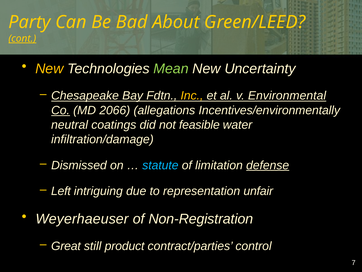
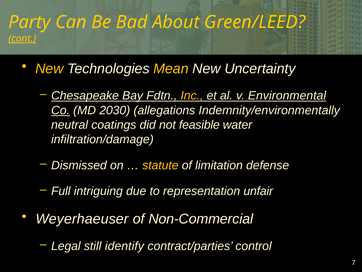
Mean colour: light green -> yellow (171, 69)
2066: 2066 -> 2030 (115, 110)
Incentives/environmentally: Incentives/environmentally -> Indemnity/environmentally (269, 110)
statute colour: light blue -> yellow (160, 165)
defense underline: present -> none (268, 165)
Left: Left -> Full (61, 191)
Non-Registration: Non-Registration -> Non-Commercial (201, 219)
Great: Great -> Legal (66, 246)
product: product -> identify (124, 246)
